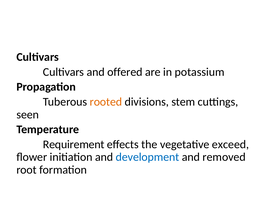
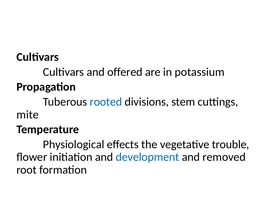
rooted colour: orange -> blue (106, 102)
seen: seen -> mite (28, 115)
Requirement: Requirement -> Physiological (74, 145)
exceed: exceed -> trouble (231, 145)
